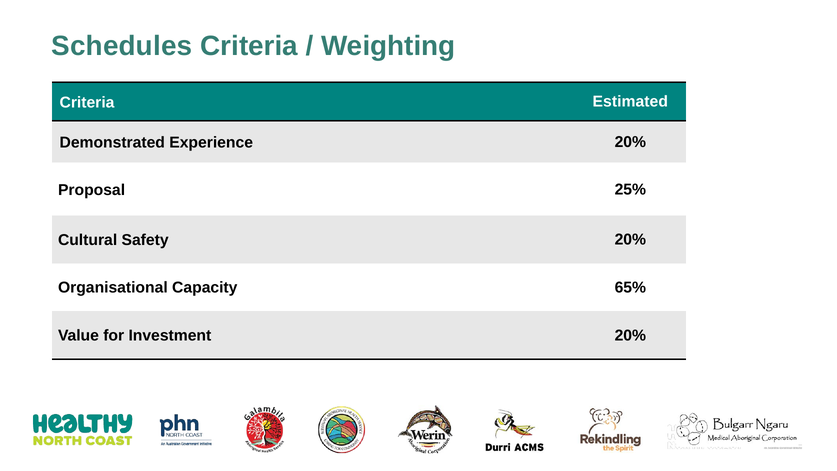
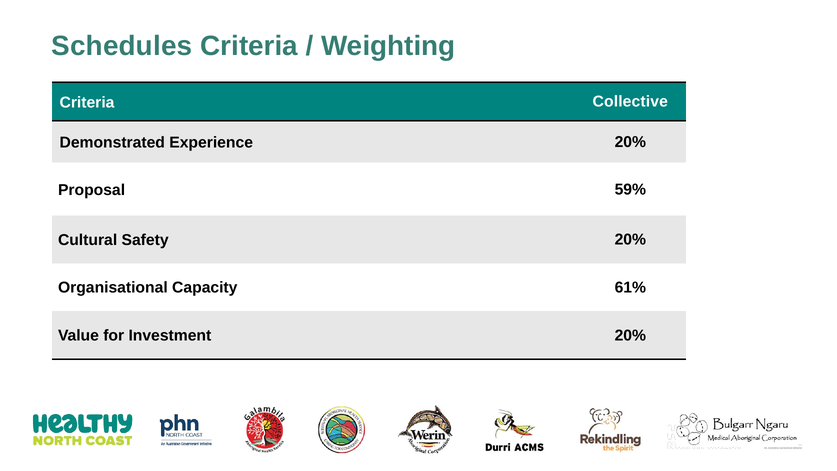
Estimated: Estimated -> Collective (630, 102)
25%: 25% -> 59% (630, 189)
65%: 65% -> 61% (630, 287)
